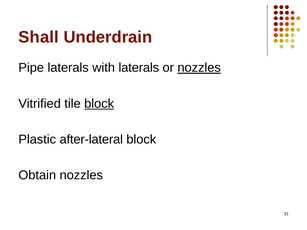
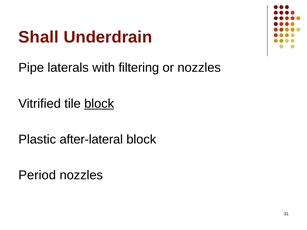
with laterals: laterals -> filtering (139, 68)
nozzles underline: present -> none (199, 68)
Obtain: Obtain -> Period (37, 175)
